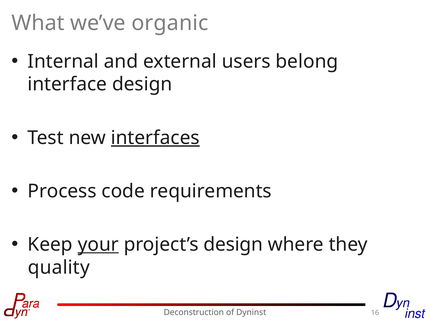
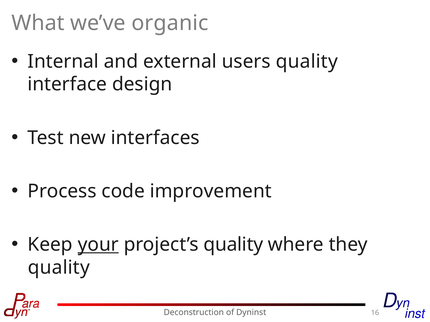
users belong: belong -> quality (307, 62)
interfaces underline: present -> none (155, 138)
requirements: requirements -> improvement (211, 192)
project’s design: design -> quality (233, 245)
